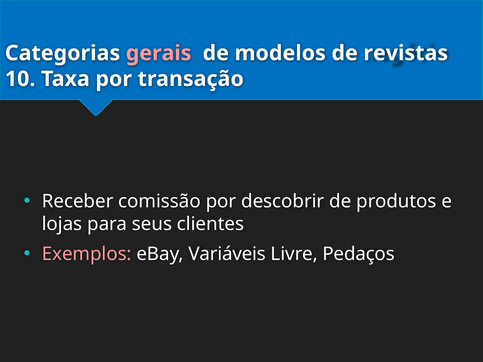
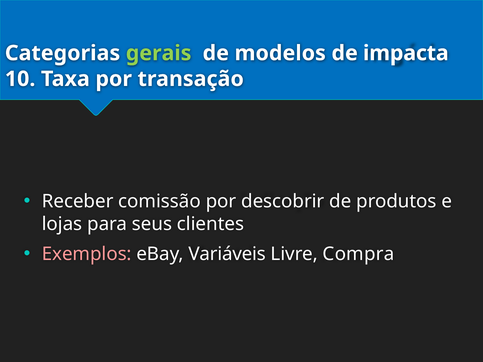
gerais colour: pink -> light green (159, 53)
revistas: revistas -> impacta (406, 53)
Pedaços: Pedaços -> Compra (358, 254)
